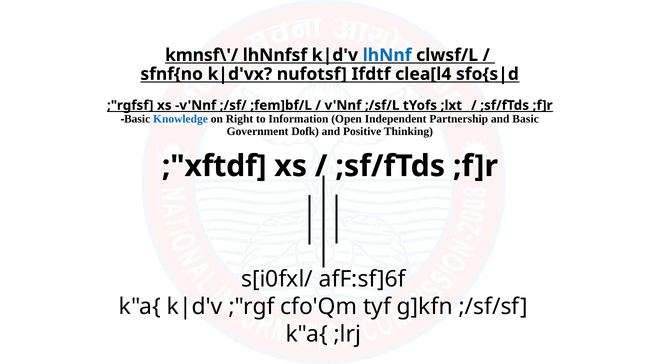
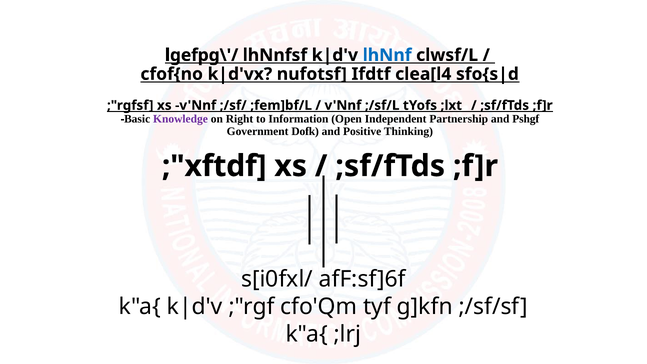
kmnsf\'/: kmnsf\'/ -> lgefpg\'/ (202, 55)
sfnf{no: sfnf{no -> cfof{no (172, 74)
Knowledge colour: blue -> purple (180, 119)
and Basic: Basic -> Pshgf (526, 119)
